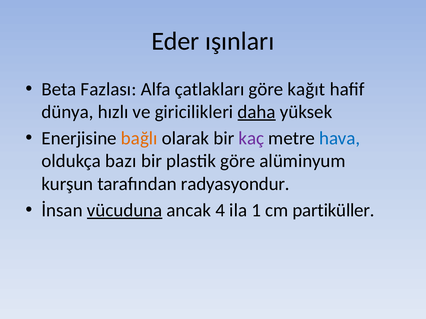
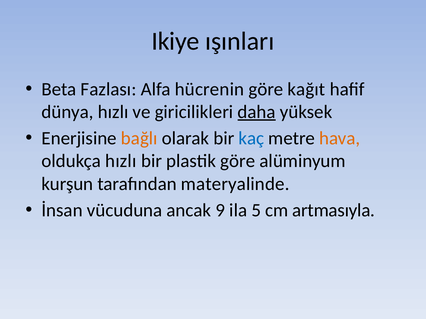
Eder: Eder -> Ikiye (175, 41)
çatlakları: çatlakları -> hücrenin (209, 89)
kaç colour: purple -> blue (251, 139)
hava colour: blue -> orange (340, 139)
oldukça bazı: bazı -> hızlı (121, 161)
radyasyondur: radyasyondur -> materyalinde (235, 184)
vücuduna underline: present -> none (125, 211)
4: 4 -> 9 (220, 211)
1: 1 -> 5 (256, 211)
partiküller: partiküller -> artmasıyla (334, 211)
